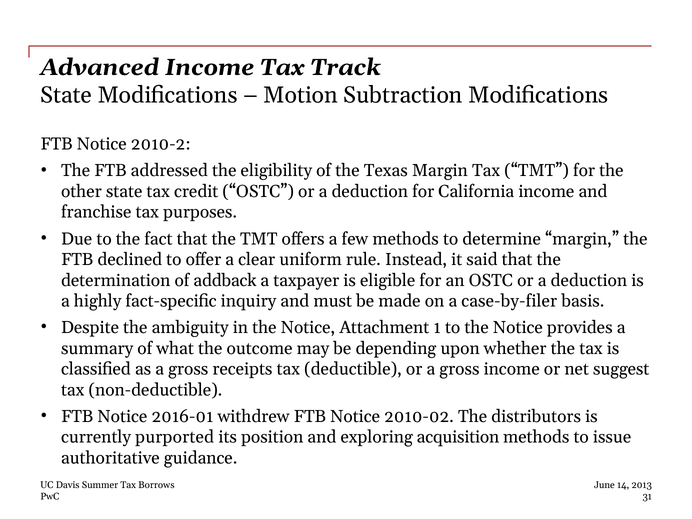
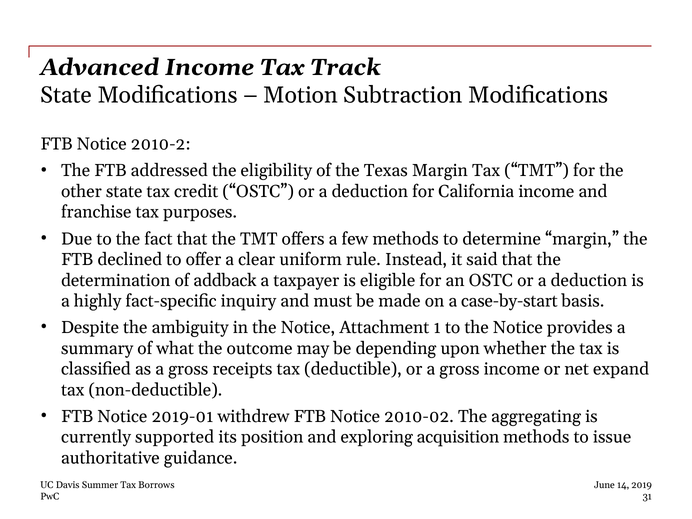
case-by-filer: case-by-filer -> case-by-start (509, 301)
suggest: suggest -> expand (621, 369)
2016-01: 2016-01 -> 2019-01 (182, 416)
distributors: distributors -> aggregating (536, 416)
purported: purported -> supported (175, 437)
2013: 2013 -> 2019 (642, 485)
